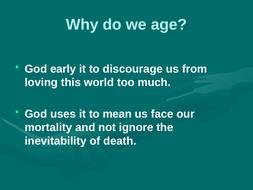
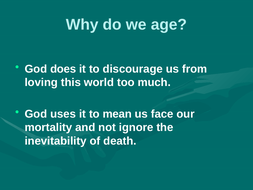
early: early -> does (63, 69)
